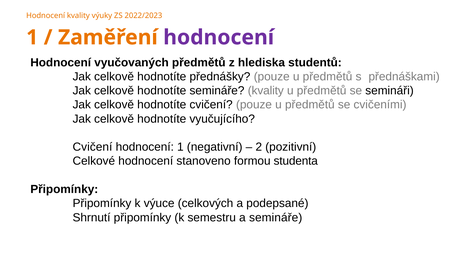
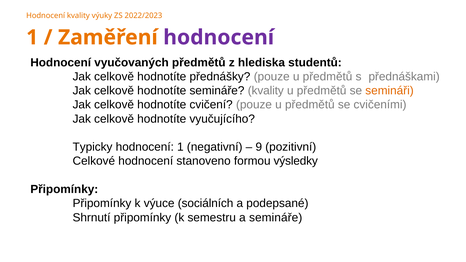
semináři colour: black -> orange (390, 91)
Cvičení: Cvičení -> Typicky (93, 147)
2: 2 -> 9 (259, 147)
studenta: studenta -> výsledky (296, 161)
celkových: celkových -> sociálních (206, 203)
